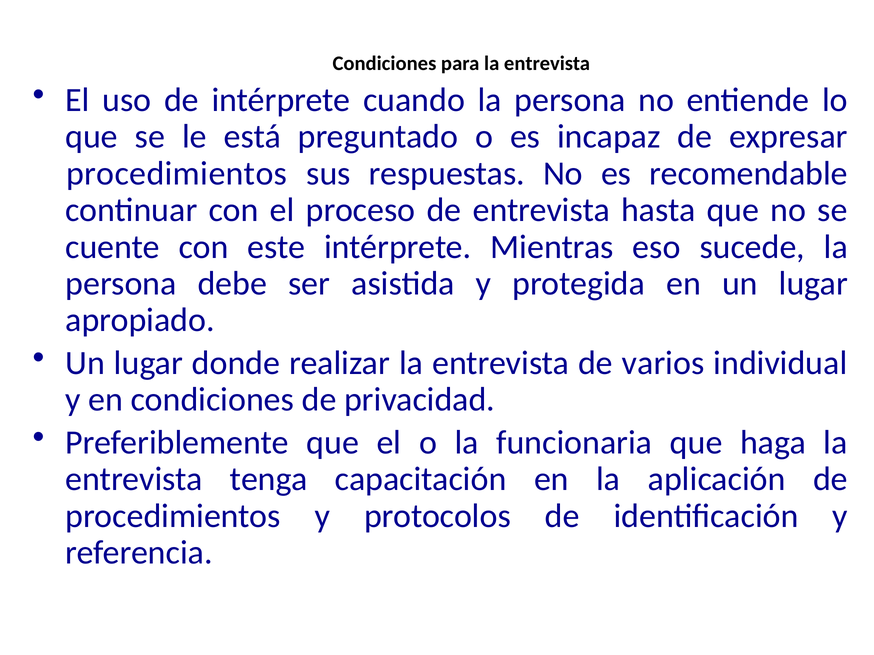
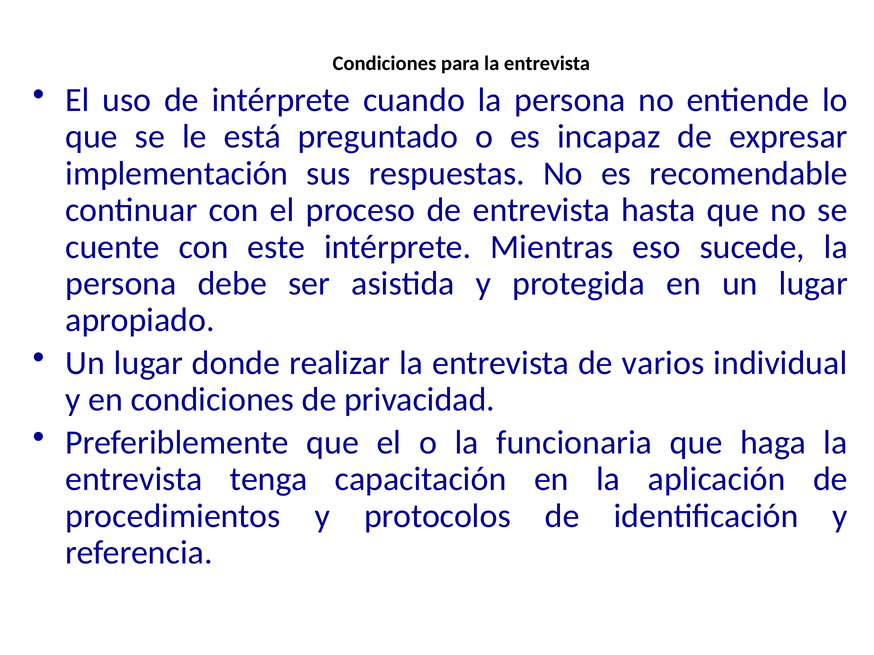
procedimientos: procedimientos -> implementación (177, 174)
